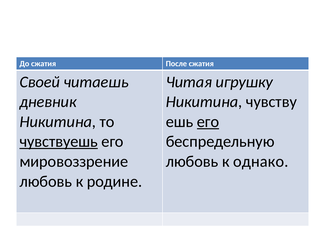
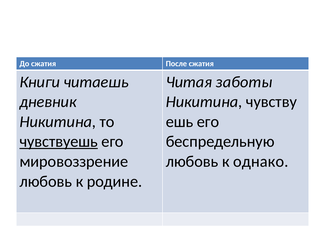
Своей: Своей -> Книги (40, 82)
игрушку: игрушку -> заботы (244, 82)
его underline: present -> none (208, 122)
